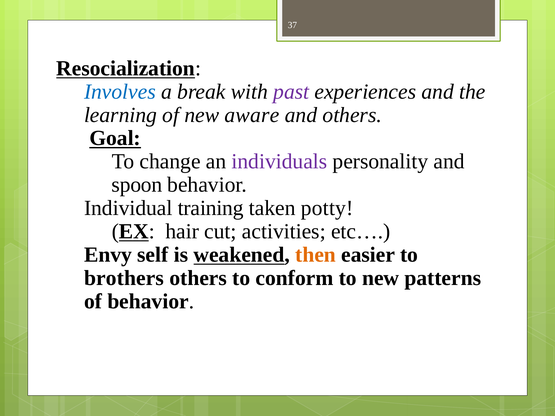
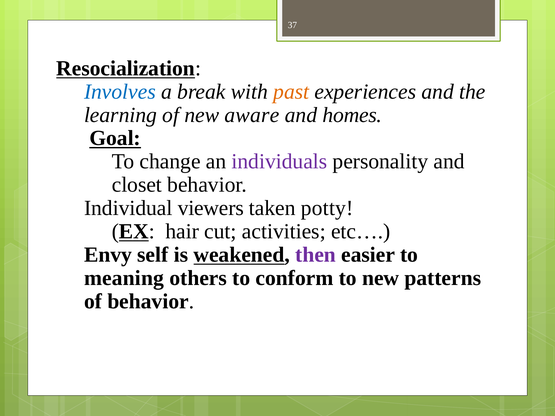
past colour: purple -> orange (291, 92)
and others: others -> homes (352, 115)
spoon: spoon -> closet (137, 185)
training: training -> viewers (211, 208)
then colour: orange -> purple (316, 255)
brothers: brothers -> meaning (124, 278)
